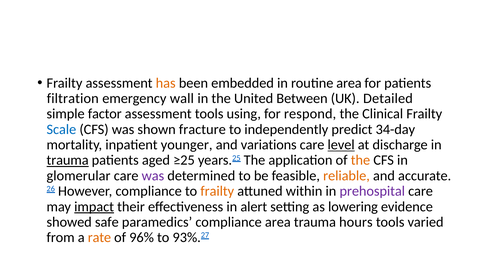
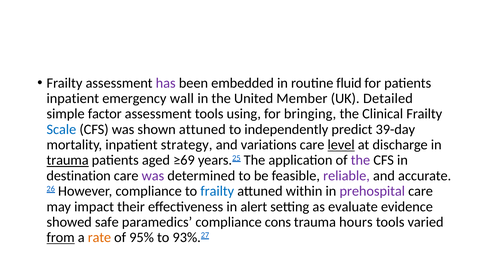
has colour: orange -> purple (166, 83)
routine area: area -> fluid (349, 83)
filtration: filtration -> inpatient (73, 98)
Between: Between -> Member (302, 98)
respond: respond -> bringing (310, 114)
shown fracture: fracture -> attuned (202, 129)
34-day: 34-day -> 39-day (395, 129)
younger: younger -> strategy (187, 145)
≥25: ≥25 -> ≥69 (184, 160)
the colour: orange -> purple (360, 160)
glomerular: glomerular -> destination (79, 175)
reliable colour: orange -> purple (347, 175)
frailty colour: orange -> blue (217, 191)
impact underline: present -> none (94, 206)
lowering: lowering -> evaluate (353, 206)
compliance area: area -> cons (278, 222)
from underline: none -> present (61, 237)
96%: 96% -> 95% (142, 237)
